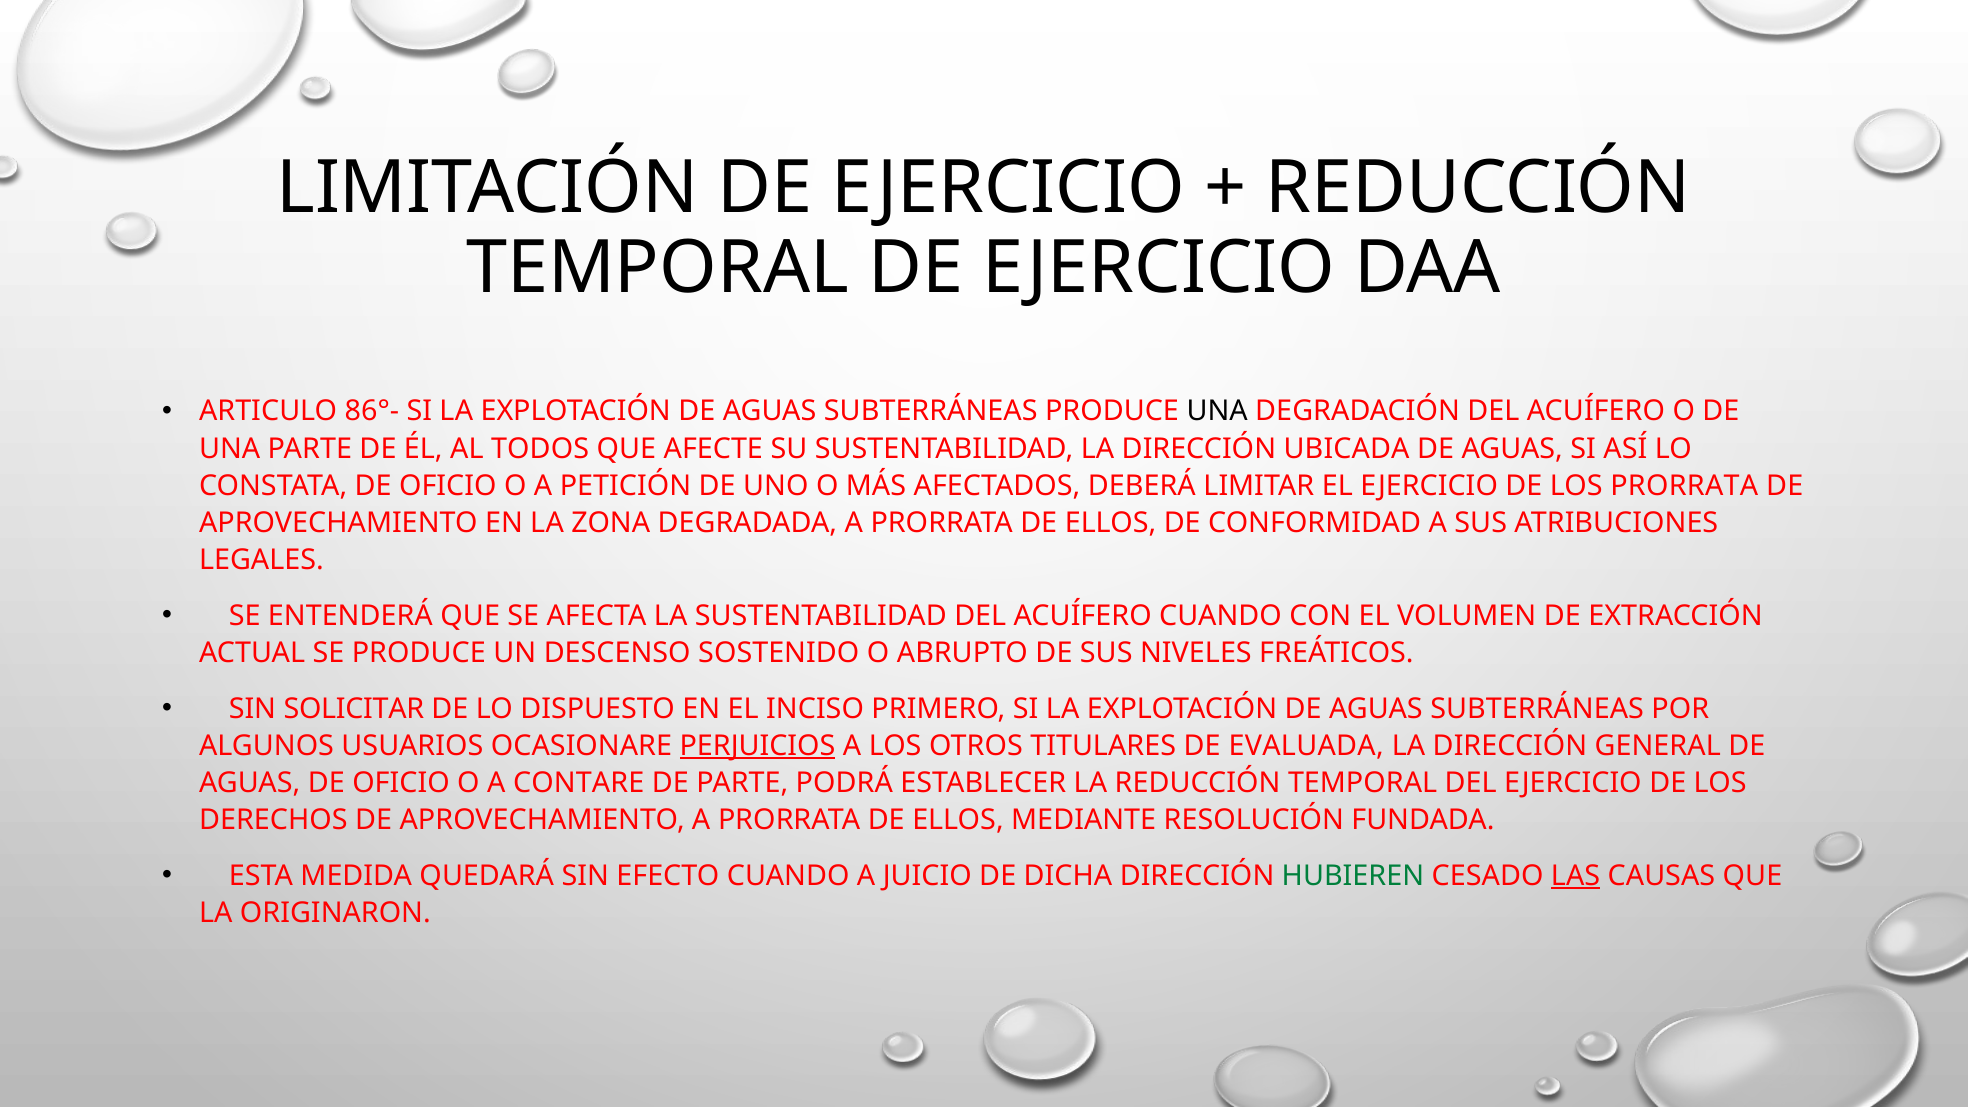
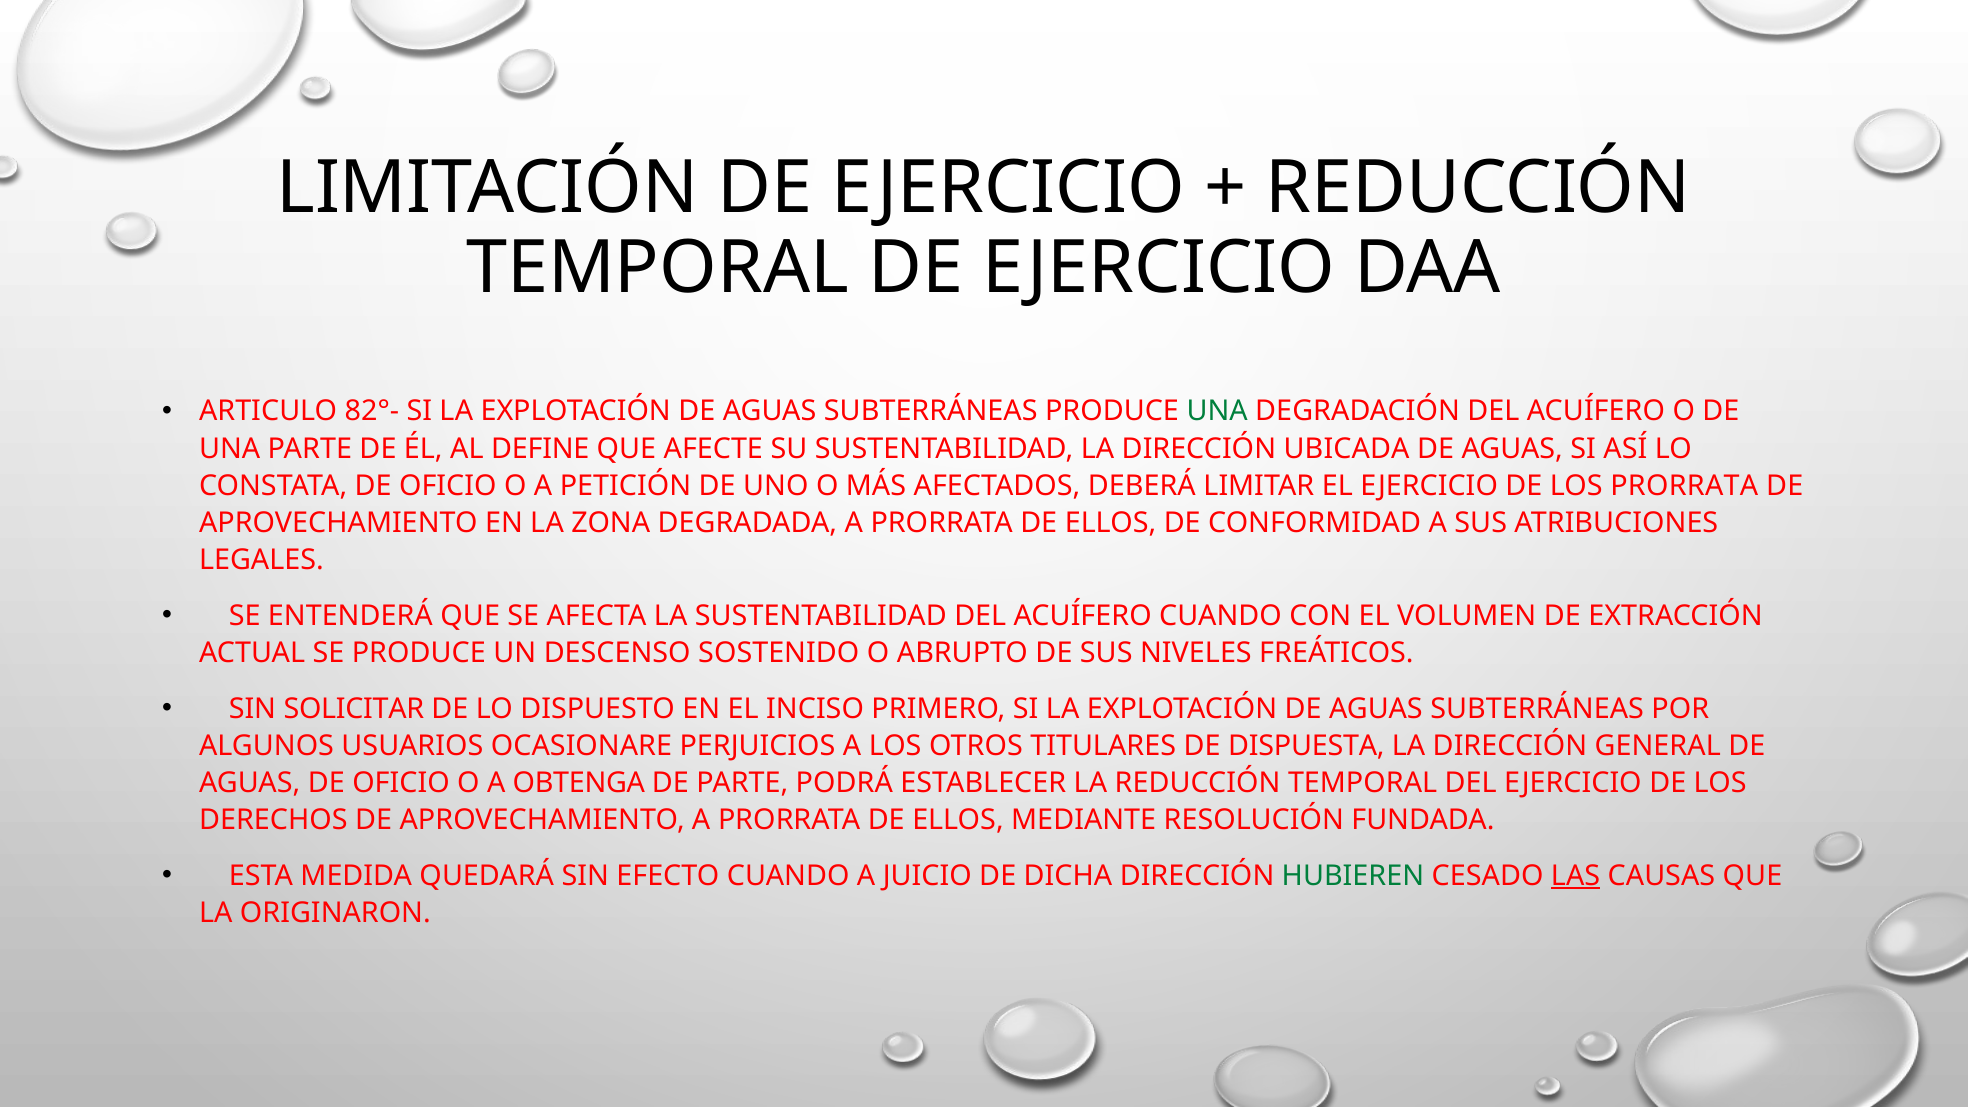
86°-: 86°- -> 82°- (372, 411)
UNA colour: black -> green (1217, 411)
TODOS: TODOS -> DEFINE (540, 449)
PERJUICIOS underline: present -> none (757, 746)
EVALUADA: EVALUADA -> DISPUESTA (1306, 746)
CONTARE: CONTARE -> OBTENGA (579, 783)
